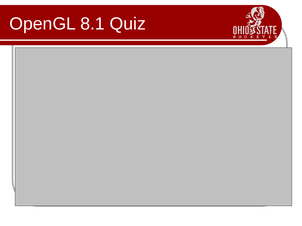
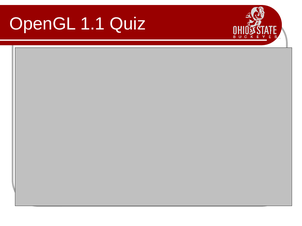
8.1: 8.1 -> 1.1 (93, 24)
